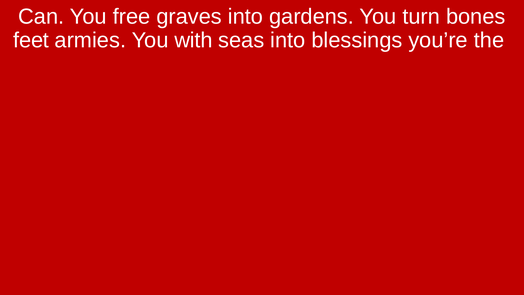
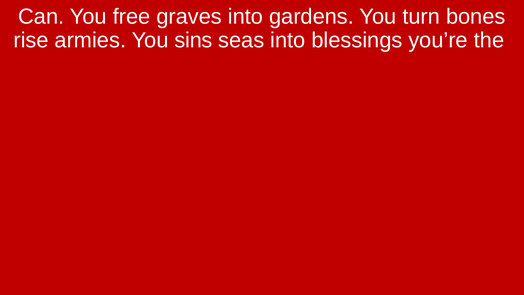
feet: feet -> rise (31, 40)
with: with -> sins (193, 40)
